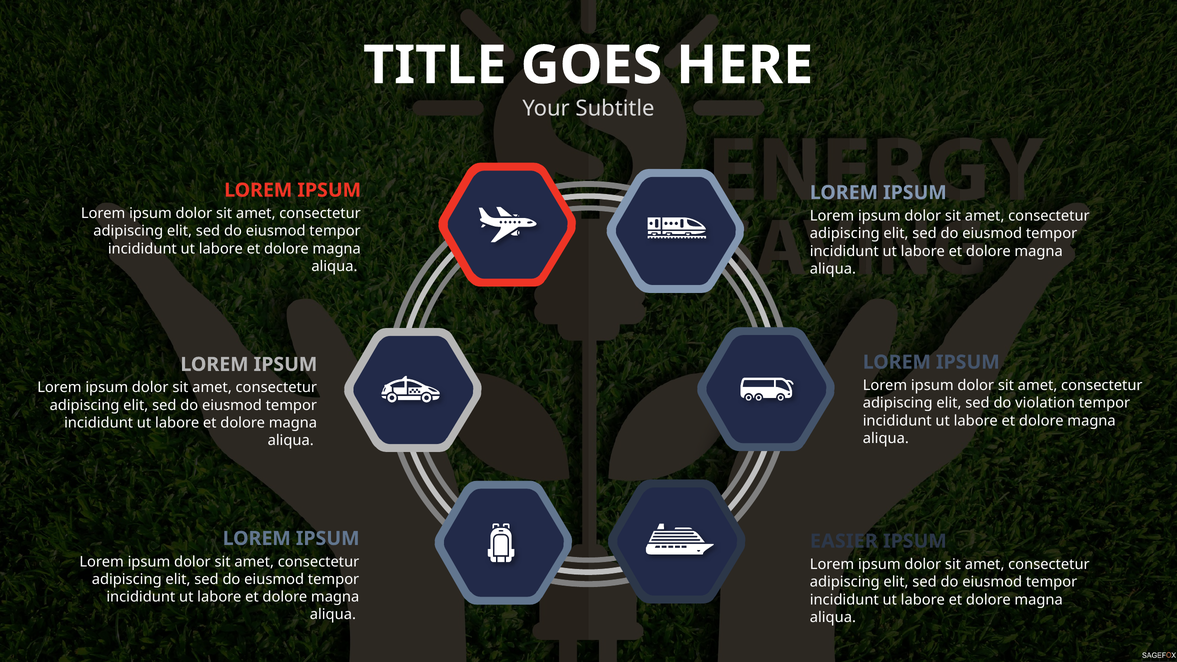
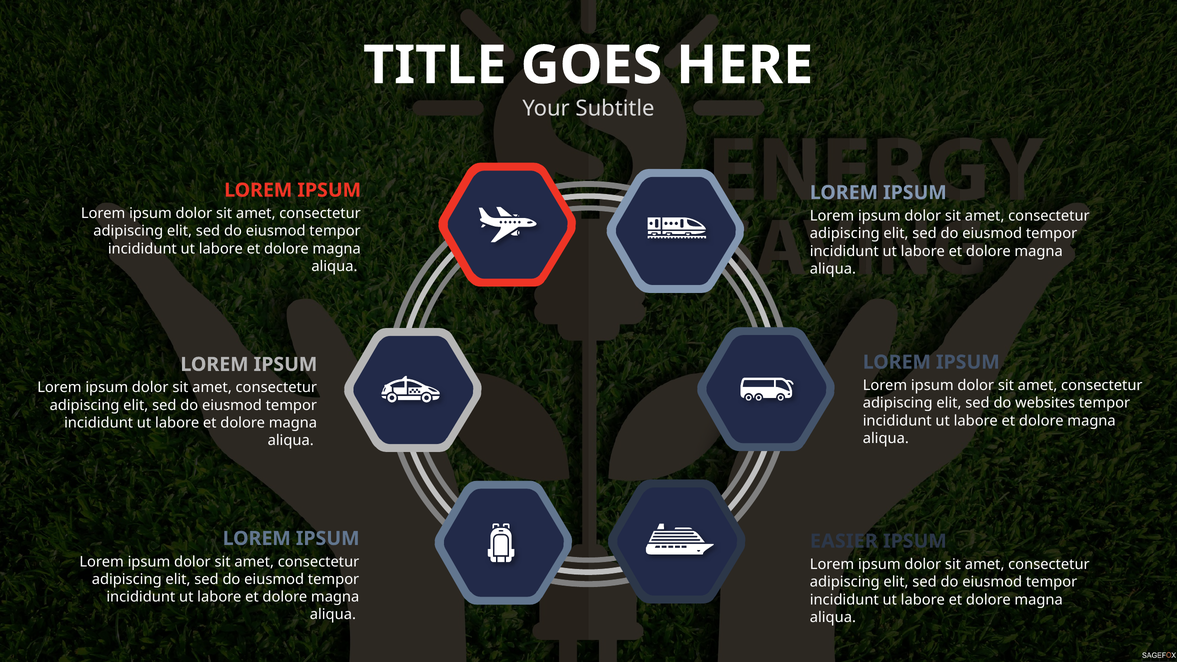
violation: violation -> websites (1045, 403)
